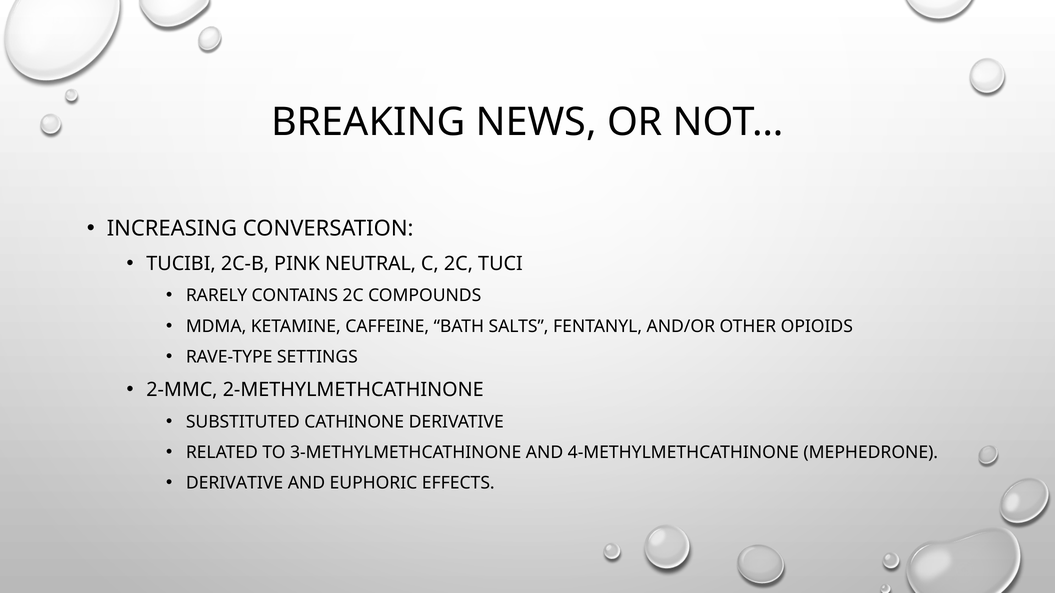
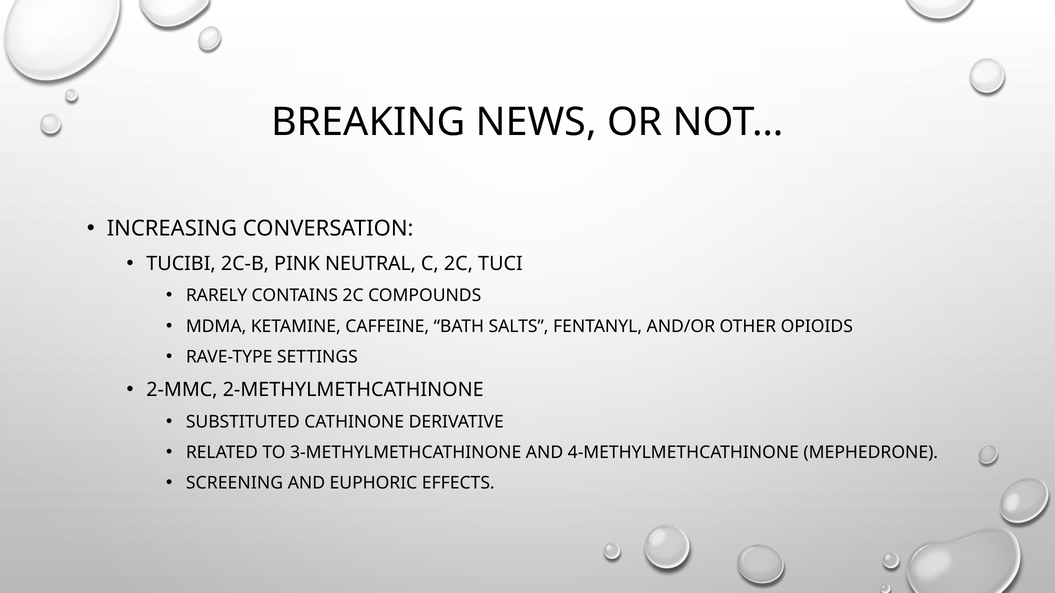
DERIVATIVE: DERIVATIVE -> SCREENING (235, 484)
